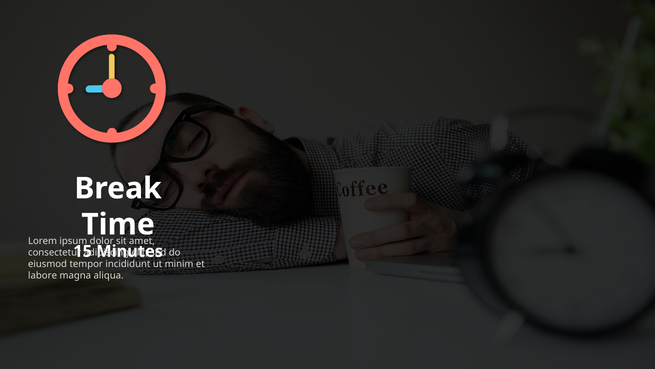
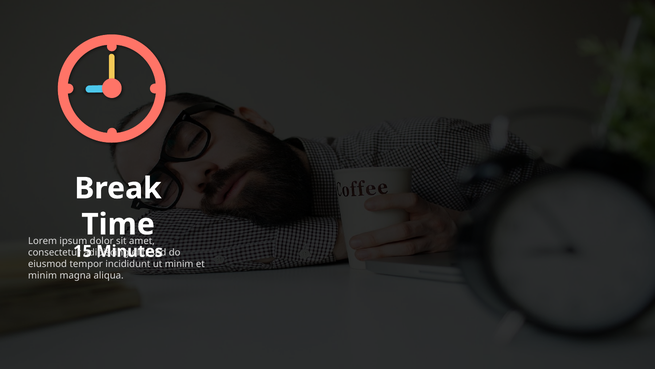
labore: labore -> minim (43, 275)
